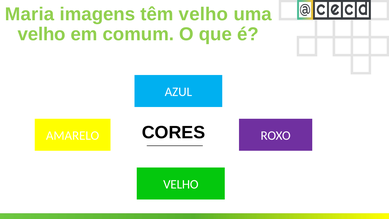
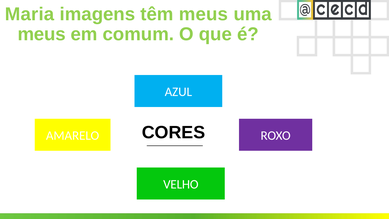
têm velho: velho -> meus (203, 14)
velho: velho -> meus (42, 34)
